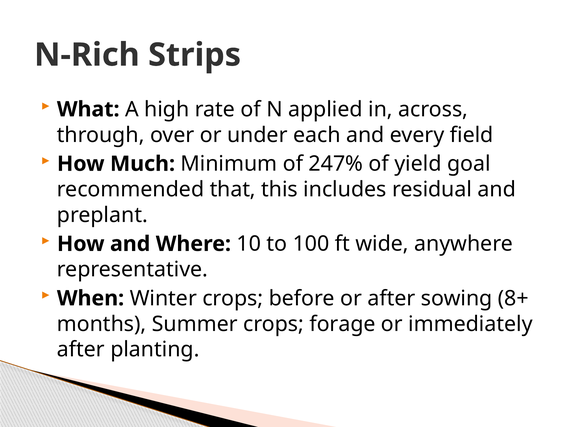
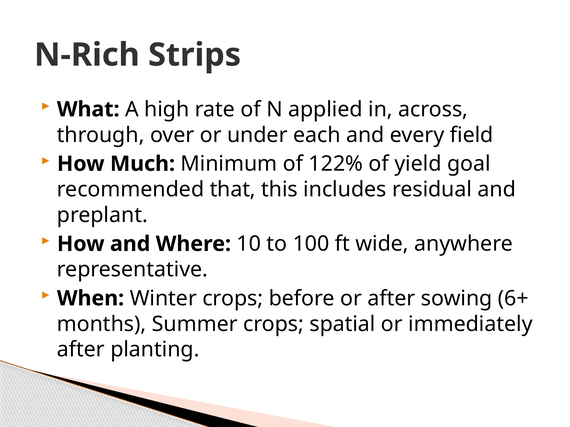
247%: 247% -> 122% (336, 164)
8+: 8+ -> 6+ (513, 299)
forage: forage -> spatial (342, 324)
